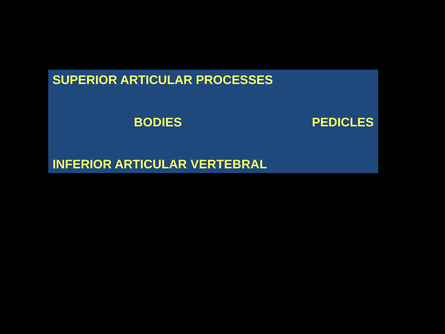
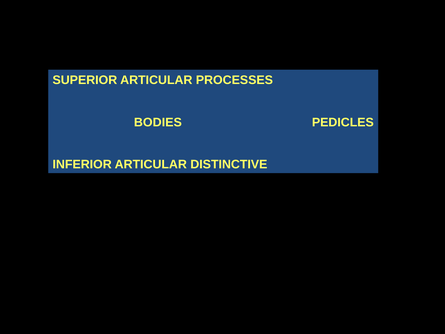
VERTEBRAL: VERTEBRAL -> DISTINCTIVE (229, 164)
